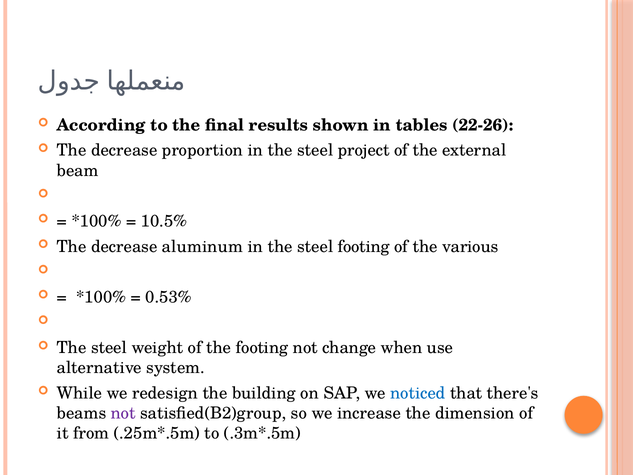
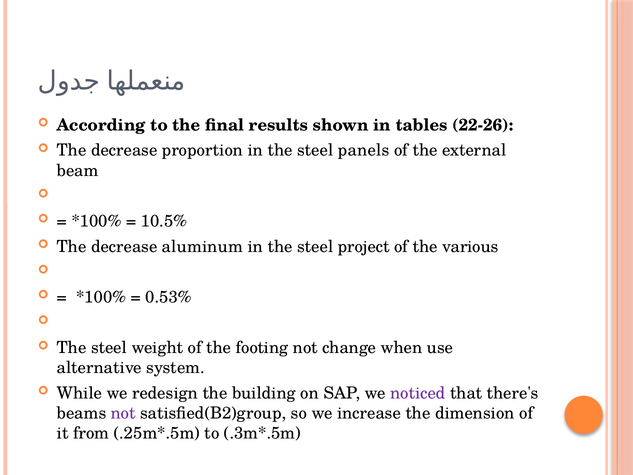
project: project -> panels (364, 150)
steel footing: footing -> project (364, 246)
noticed colour: blue -> purple (418, 393)
